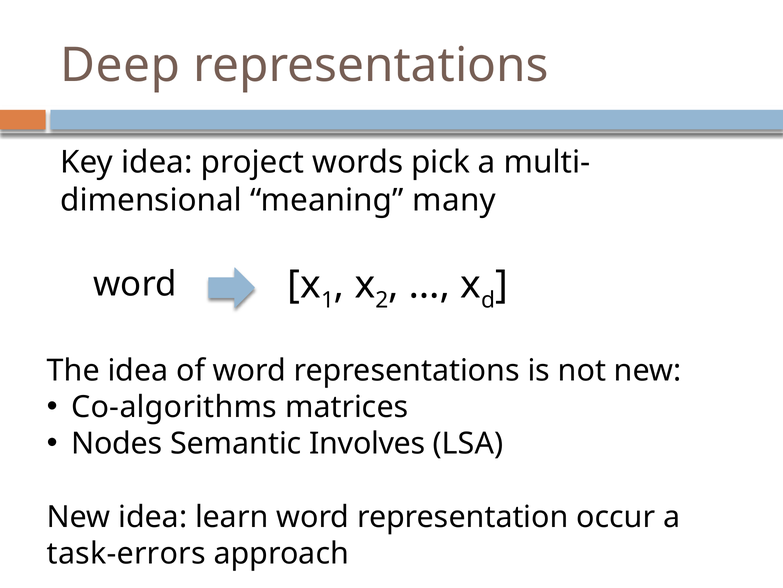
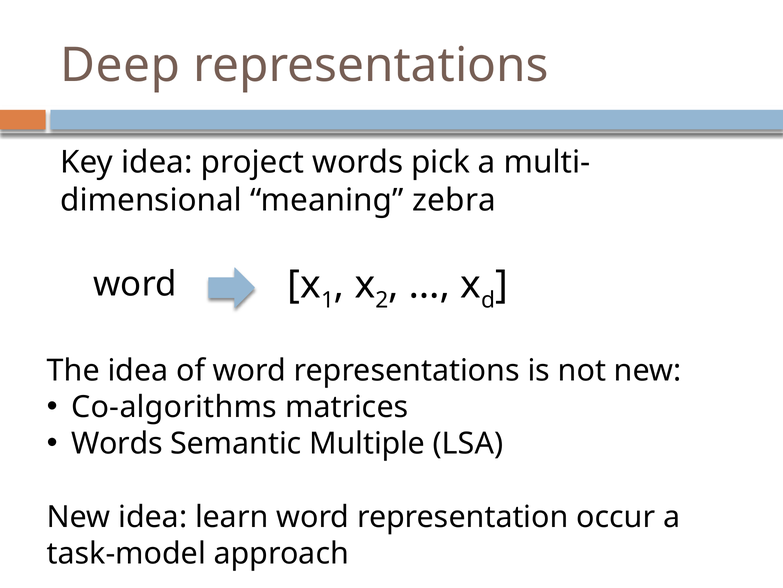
many: many -> zebra (454, 200)
Nodes: Nodes -> Words (117, 443)
Involves: Involves -> Multiple (367, 443)
task-errors: task-errors -> task-model (126, 553)
